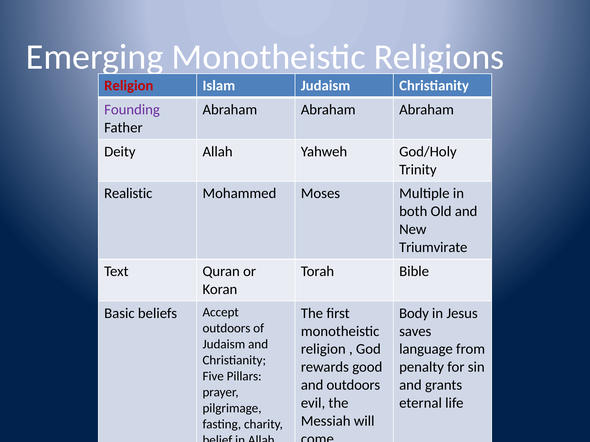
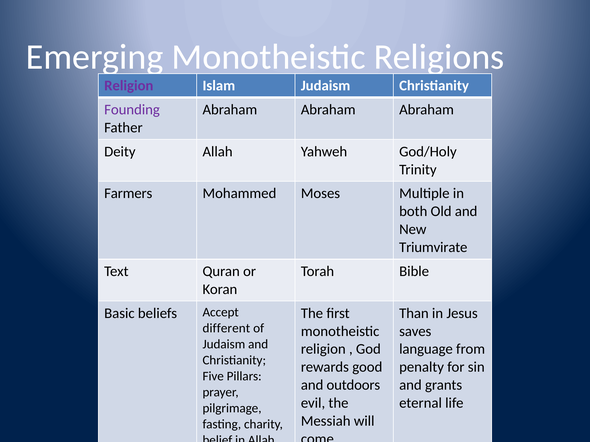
Religion colour: red -> purple (129, 86)
Realistic: Realistic -> Farmers (128, 194)
Body: Body -> Than (414, 314)
outdoors: outdoors -> different (226, 329)
